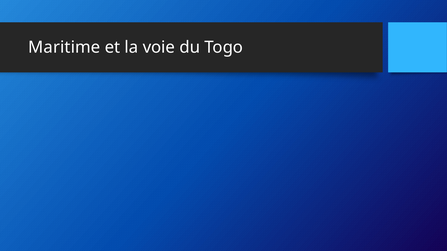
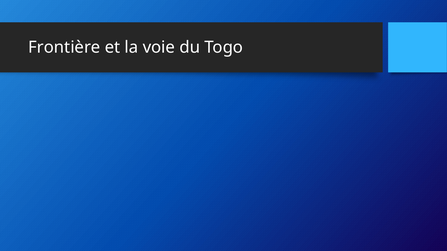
Maritime: Maritime -> Frontière (64, 47)
